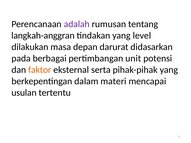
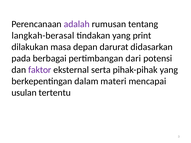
langkah-anggran: langkah-anggran -> langkah-berasal (43, 36)
level: level -> print (142, 36)
unit: unit -> dari (133, 58)
faktor colour: orange -> purple (40, 70)
